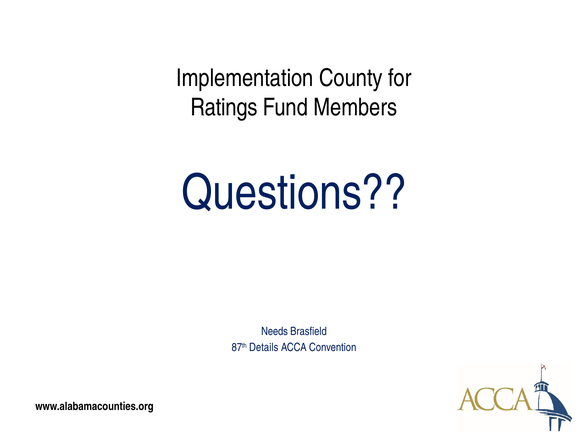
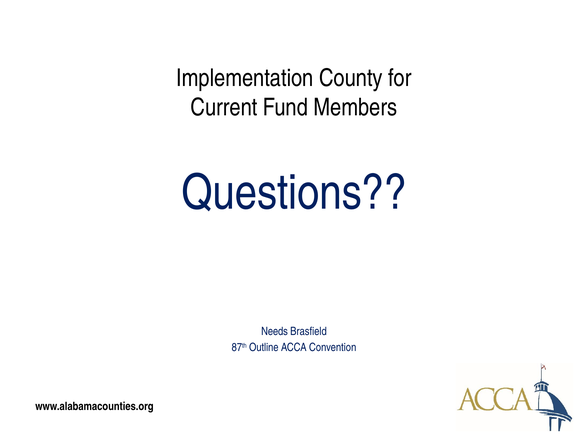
Ratings: Ratings -> Current (224, 108)
Details: Details -> Outline (264, 347)
